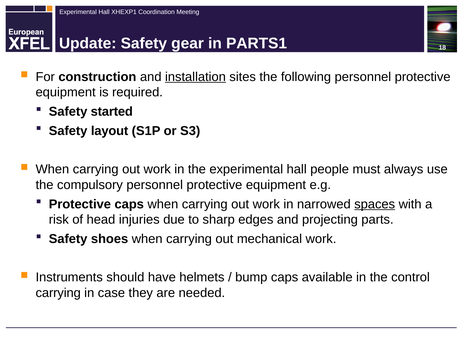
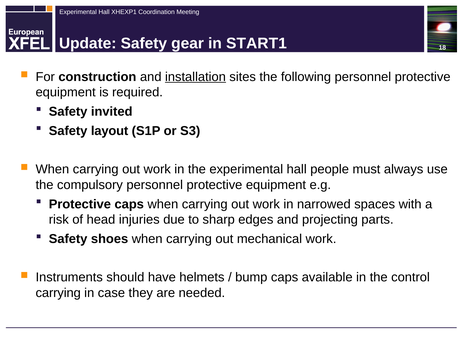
PARTS1: PARTS1 -> START1 (256, 44)
started: started -> invited (112, 112)
spaces underline: present -> none (375, 204)
